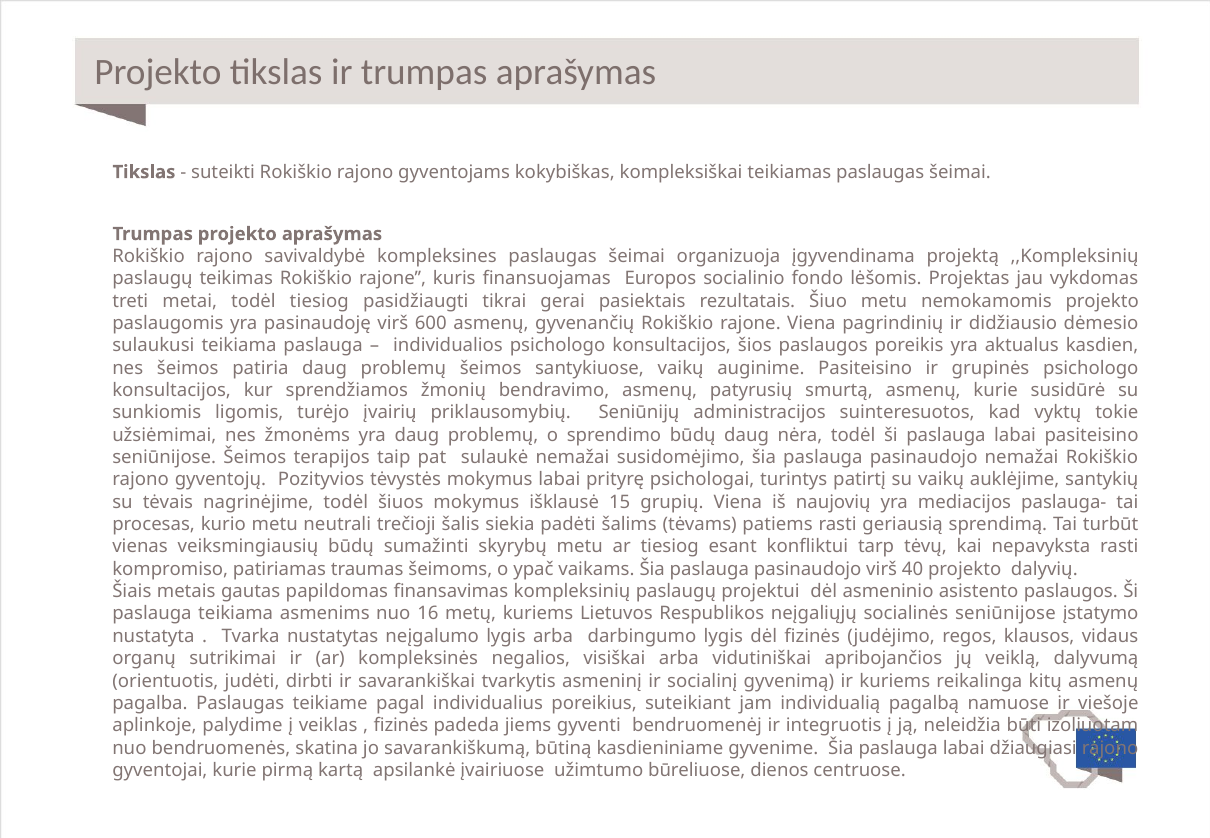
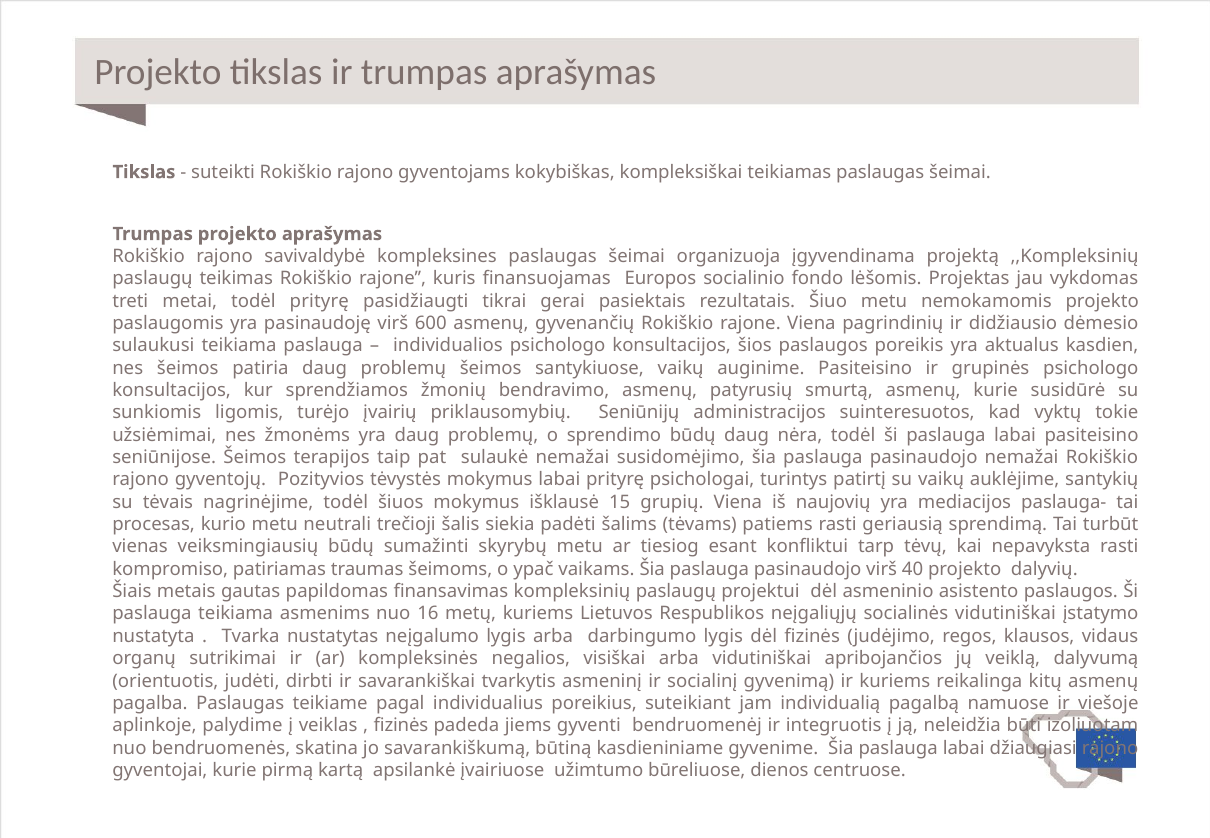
todėl tiesiog: tiesiog -> prityrę (319, 301)
socialinės seniūnijose: seniūnijose -> vidutiniškai (1005, 614)
